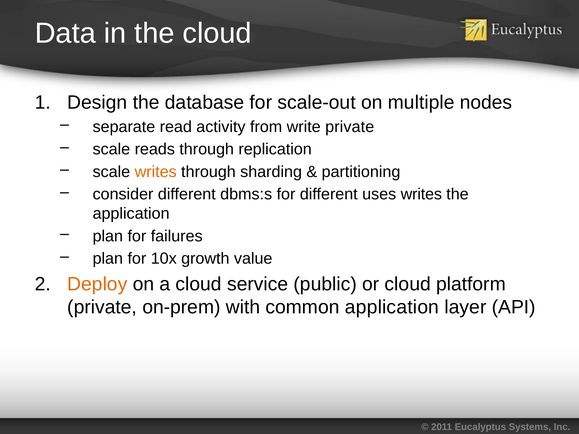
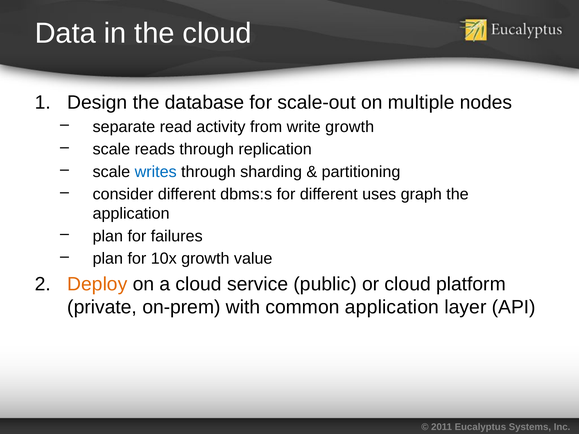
write private: private -> growth (350, 127)
writes colour: orange -> blue (156, 172)
uses writes: writes -> graph (421, 194)
